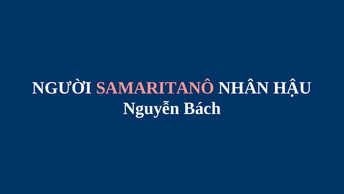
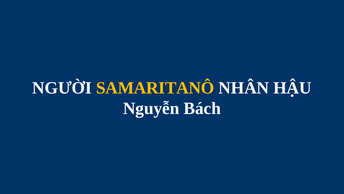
SAMARITANÔ colour: pink -> yellow (155, 88)
